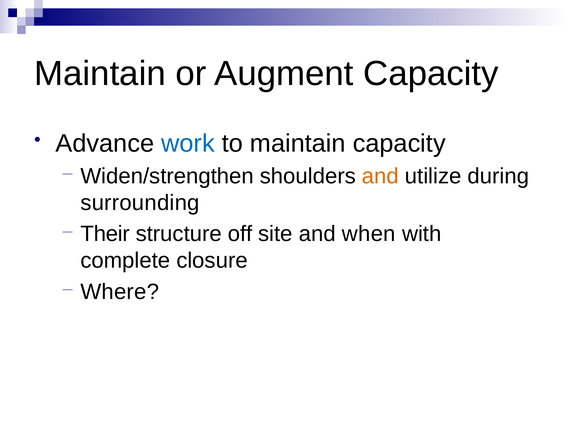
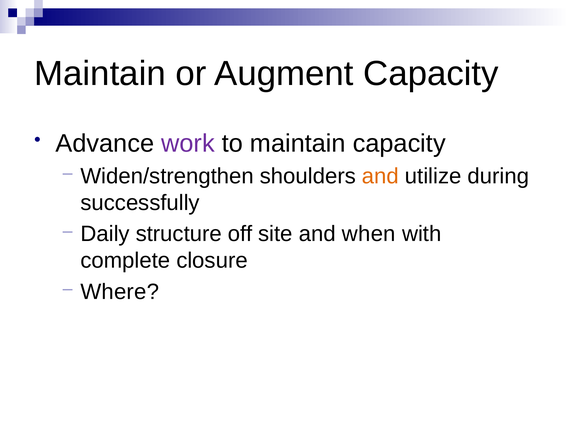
work colour: blue -> purple (188, 143)
surrounding: surrounding -> successfully (140, 203)
Their: Their -> Daily (105, 234)
